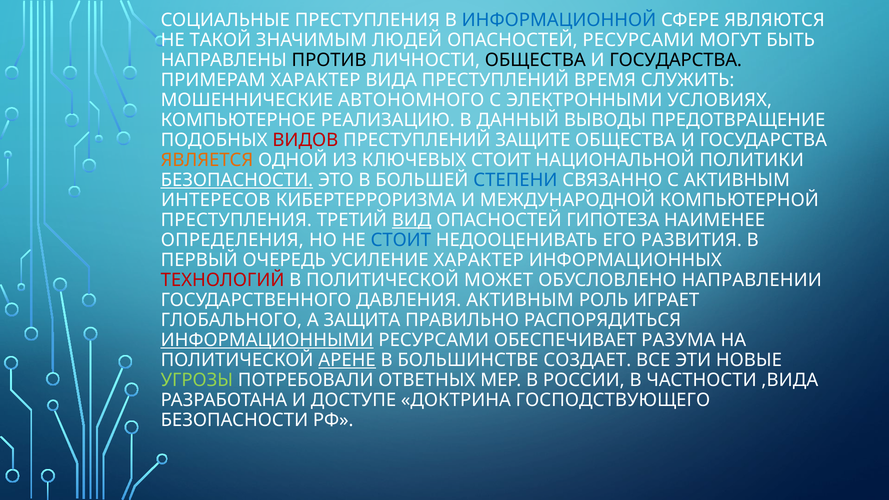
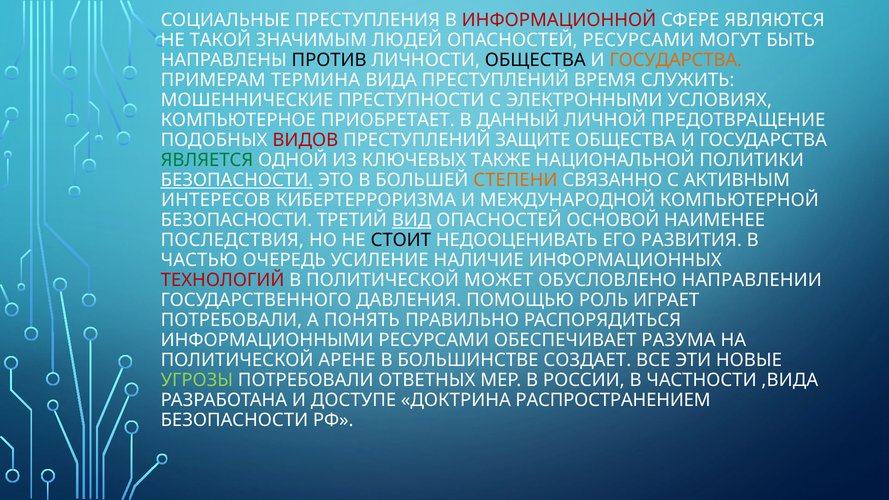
ИНФОРМАЦИОННОЙ colour: blue -> red (559, 20)
ГОСУДАРСТВА colour: black -> orange (676, 60)
ПРИМЕРАМ ХАРАКТЕР: ХАРАКТЕР -> ТЕРМИНА (315, 80)
АВТОНОМНОГО: АВТОНОМНОГО -> ПРЕСТУПНОСТИ (411, 100)
РЕАЛИЗАЦИЮ: РЕАЛИЗАЦИЮ -> ПРИОБРЕТАЕТ (388, 120)
ВЫВОДЫ: ВЫВОДЫ -> ЛИЧНОЙ (605, 120)
ЯВЛЯЕТСЯ colour: orange -> green (207, 160)
КЛЮЧЕВЫХ СТОИТ: СТОИТ -> ТАКЖЕ (501, 160)
СТЕПЕНИ colour: blue -> orange (515, 180)
ПРЕСТУПЛЕНИЯ: ПРЕСТУПЛЕНИЯ -> БЕЗОПАСНОСТИ (236, 220)
ГИПОТЕЗА: ГИПОТЕЗА -> ОСНОВОЙ (613, 220)
ОПРЕДЕЛЕНИЯ: ОПРЕДЕЛЕНИЯ -> ПОСЛЕДСТВИЯ (232, 240)
СТОИТ colour: blue -> black (401, 240)
ПЕРВЫЙ: ПЕРВЫЙ -> ЧАСТЬЮ (199, 260)
УСИЛЕНИЕ ХАРАКТЕР: ХАРАКТЕР -> НАЛИЧИЕ (479, 260)
ДАВЛЕНИЯ АКТИВНЫМ: АКТИВНЫМ -> ПОМОЩЬЮ (520, 300)
ГЛОБАЛЬНОГО: ГЛОБАЛЬНОГО -> ПОТРЕБОВАЛИ (231, 320)
ЗАЩИТА: ЗАЩИТА -> ПОНЯТЬ (362, 320)
ИНФОРМАЦИОННЫМИ underline: present -> none (267, 340)
АРЕНЕ underline: present -> none (347, 360)
ГОСПОДСТВУЮЩЕГО: ГОСПОДСТВУЮЩЕГО -> РАСПРОСТРАНЕНИЕМ (613, 400)
